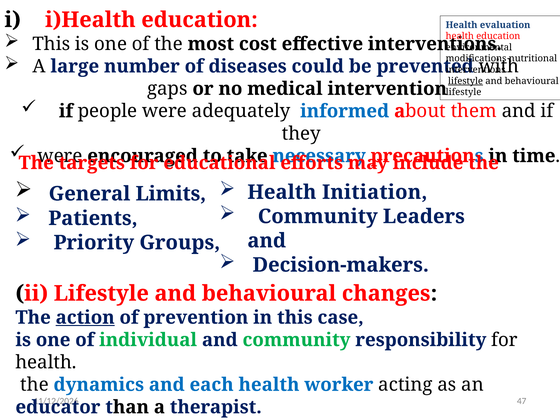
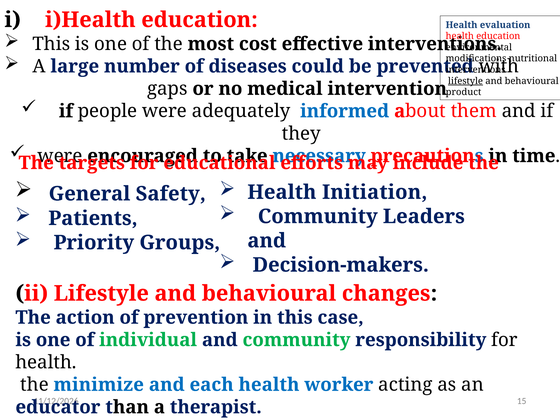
lifestyle: lifestyle -> product (464, 92)
Limits: Limits -> Safety (171, 194)
action underline: present -> none (85, 318)
dynamics: dynamics -> minimize (99, 385)
47: 47 -> 15 (522, 401)
